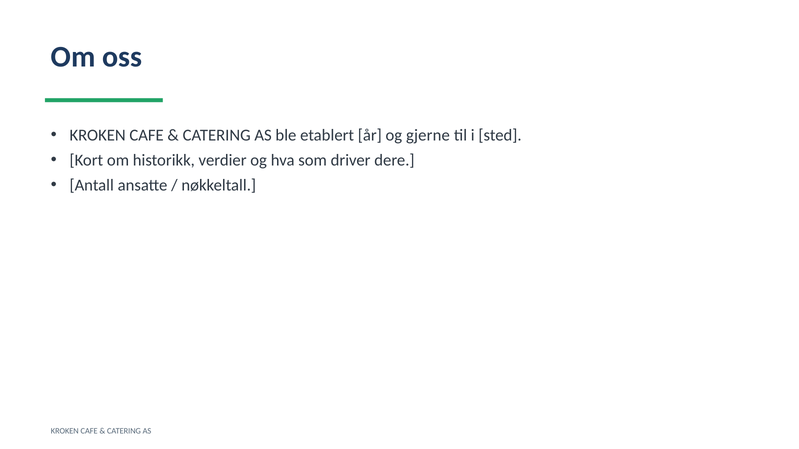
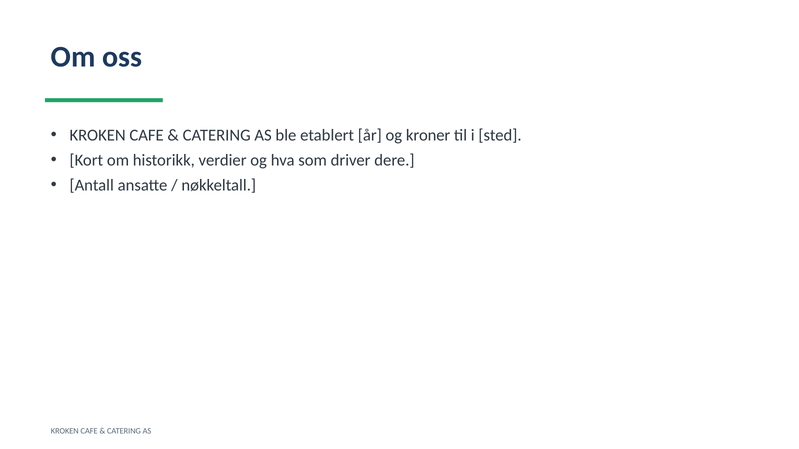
gjerne: gjerne -> kroner (428, 135)
